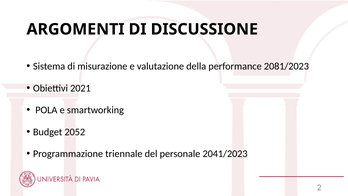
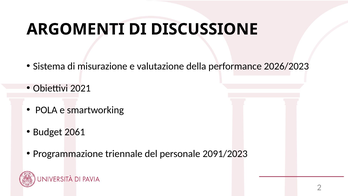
2081/2023: 2081/2023 -> 2026/2023 (286, 66)
2052: 2052 -> 2061 (75, 132)
2041/2023: 2041/2023 -> 2091/2023 (225, 154)
